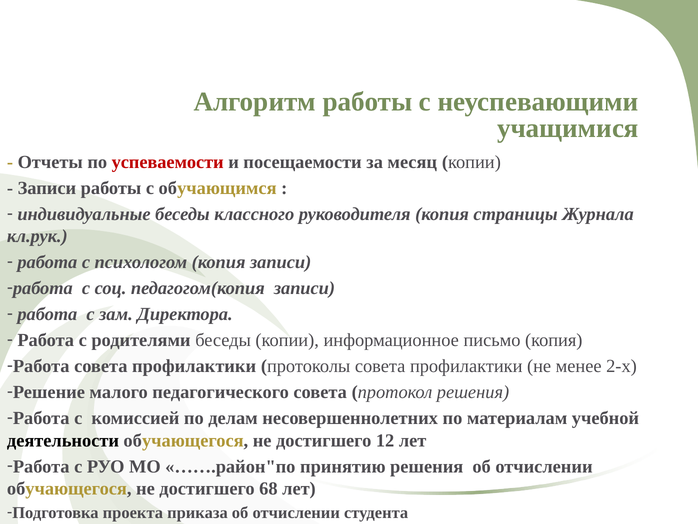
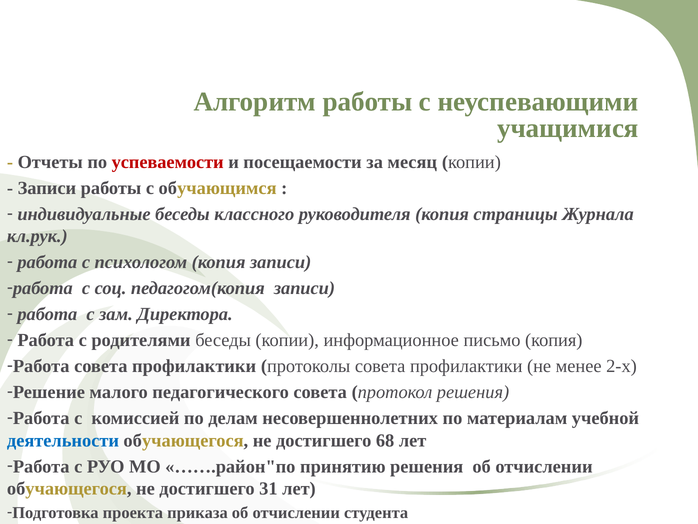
деятельности colour: black -> blue (63, 440)
12: 12 -> 68 (385, 440)
68: 68 -> 31 (268, 488)
